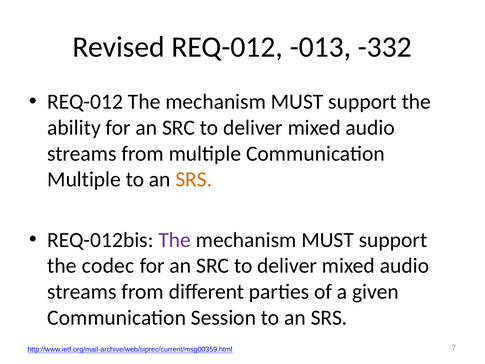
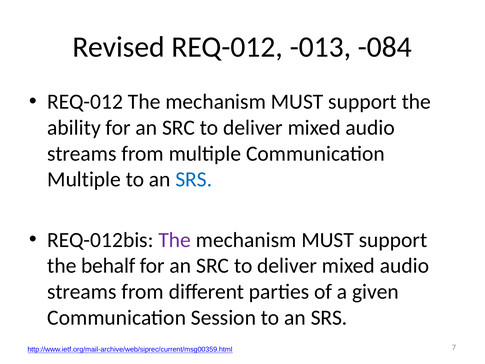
-332: -332 -> -084 (385, 47)
SRS colour: orange -> blue (194, 179)
codec: codec -> behalf (108, 266)
